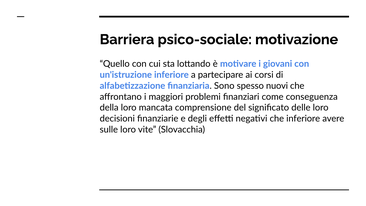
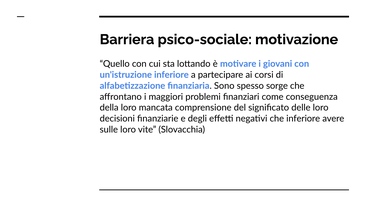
nuovi: nuovi -> sorge (277, 86)
